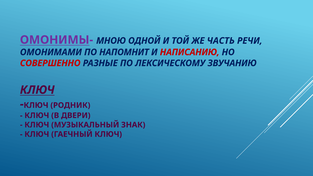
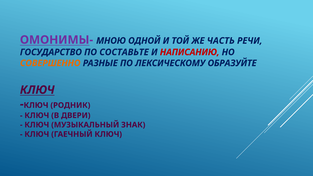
ОМОНИМАМИ: ОМОНИМАМИ -> ГОСУДАРСТВО (51, 52)
НАПОМНИТ: НАПОМНИТ -> СОСТАВЬТЕ (124, 52)
СОВЕРШЕННО colour: red -> orange (50, 63)
ЗВУЧАНИЮ: ЗВУЧАНИЮ -> ОБРАЗУЙТЕ (232, 63)
